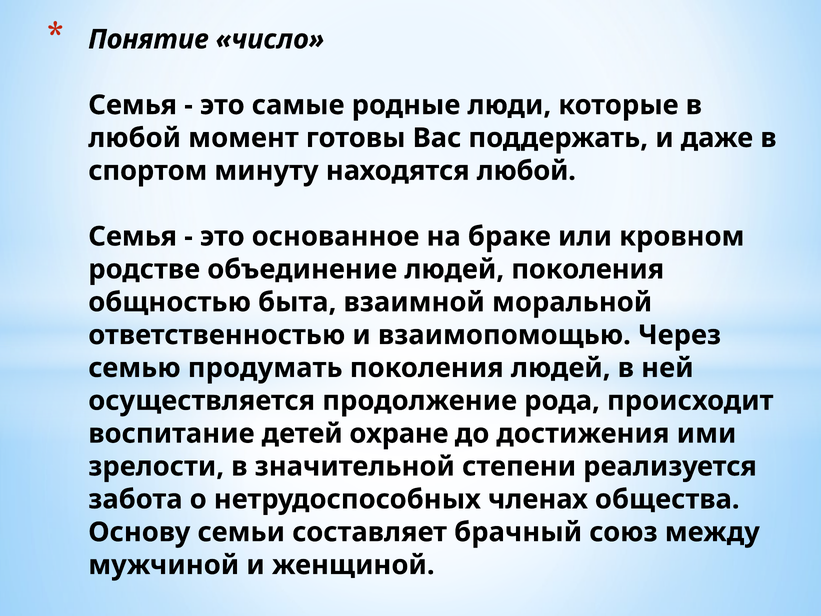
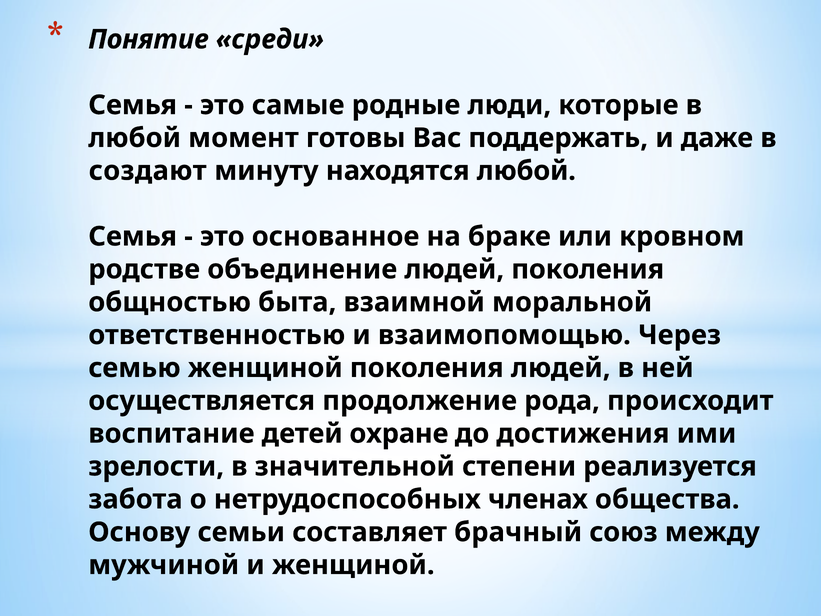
число: число -> среди (270, 39)
спортом: спортом -> создают (148, 171)
семью продумать: продумать -> женщиной (265, 368)
